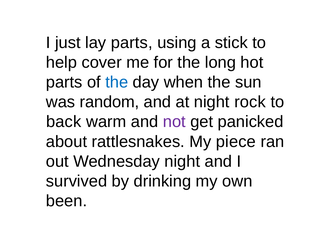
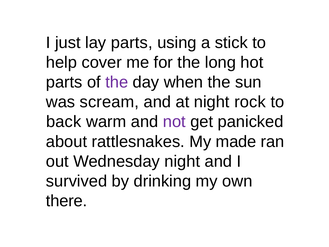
the colour: blue -> purple (117, 82)
random: random -> scream (109, 102)
piece: piece -> made (236, 141)
been: been -> there (67, 201)
